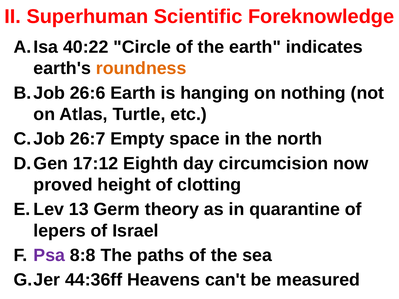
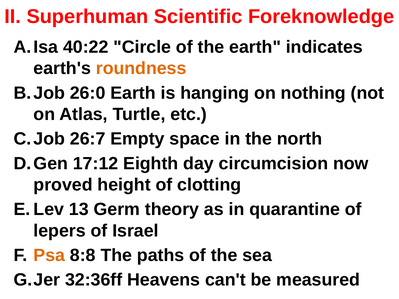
26:6: 26:6 -> 26:0 (88, 93)
Psa colour: purple -> orange (49, 255)
44:36ff: 44:36ff -> 32:36ff (94, 280)
